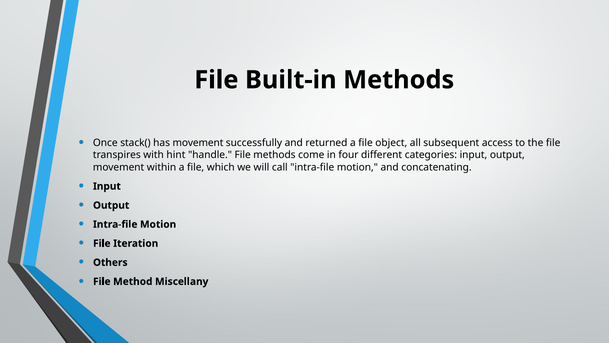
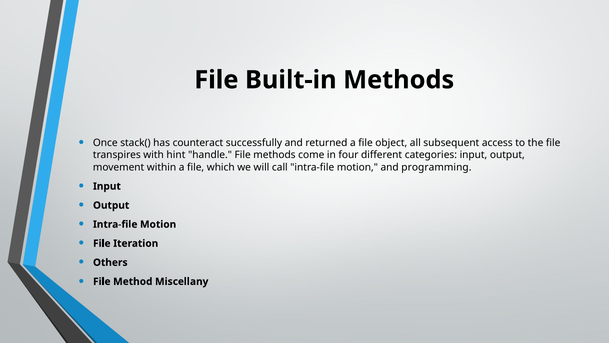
has movement: movement -> counteract (198, 143)
concatenating: concatenating -> programming (436, 167)
